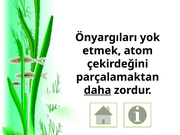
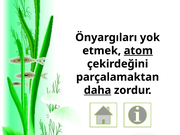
atom underline: none -> present (138, 51)
